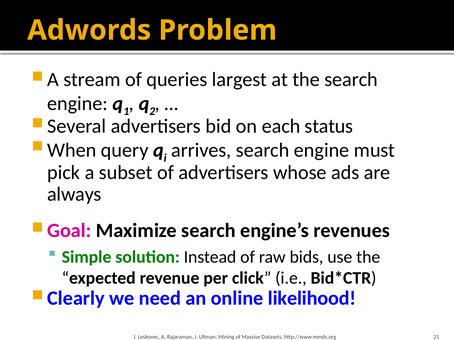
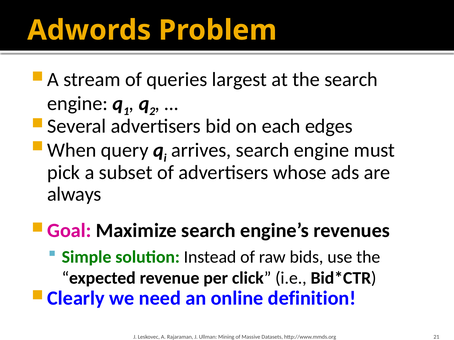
status: status -> edges (329, 126)
likelihood: likelihood -> definition (312, 299)
